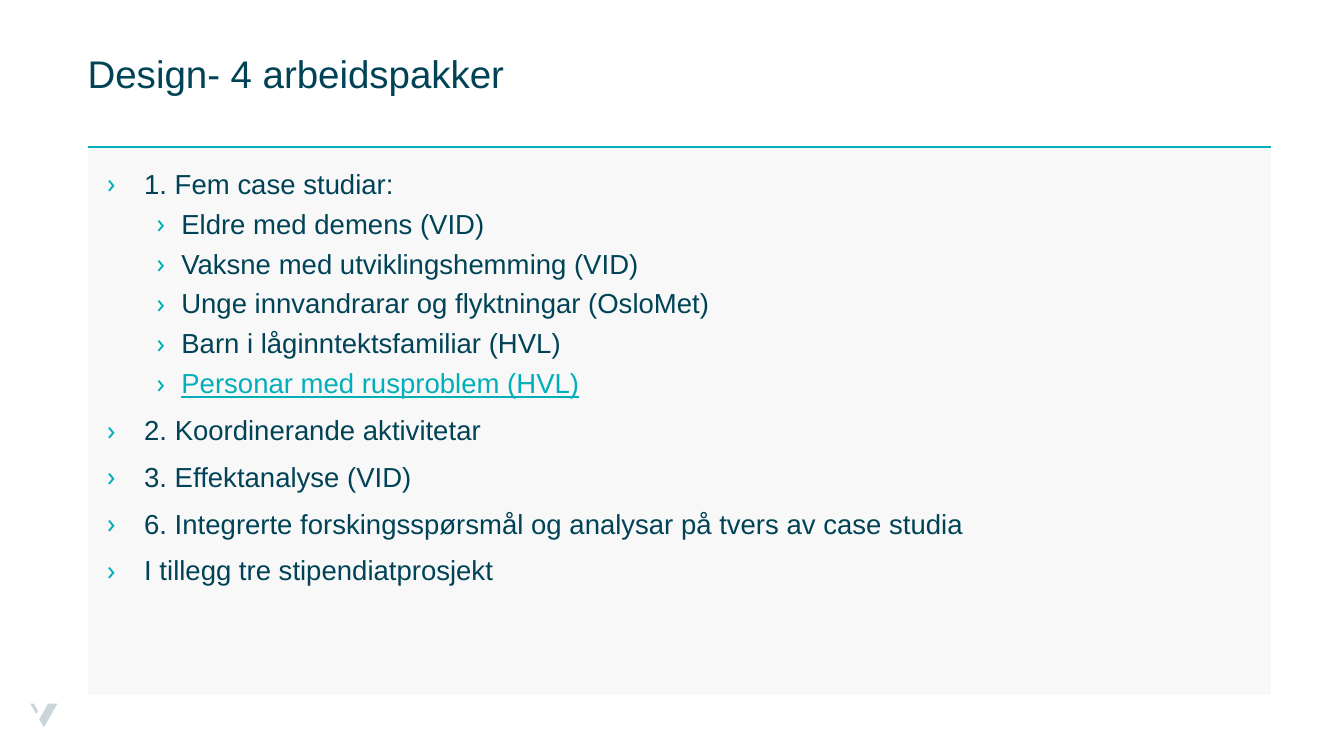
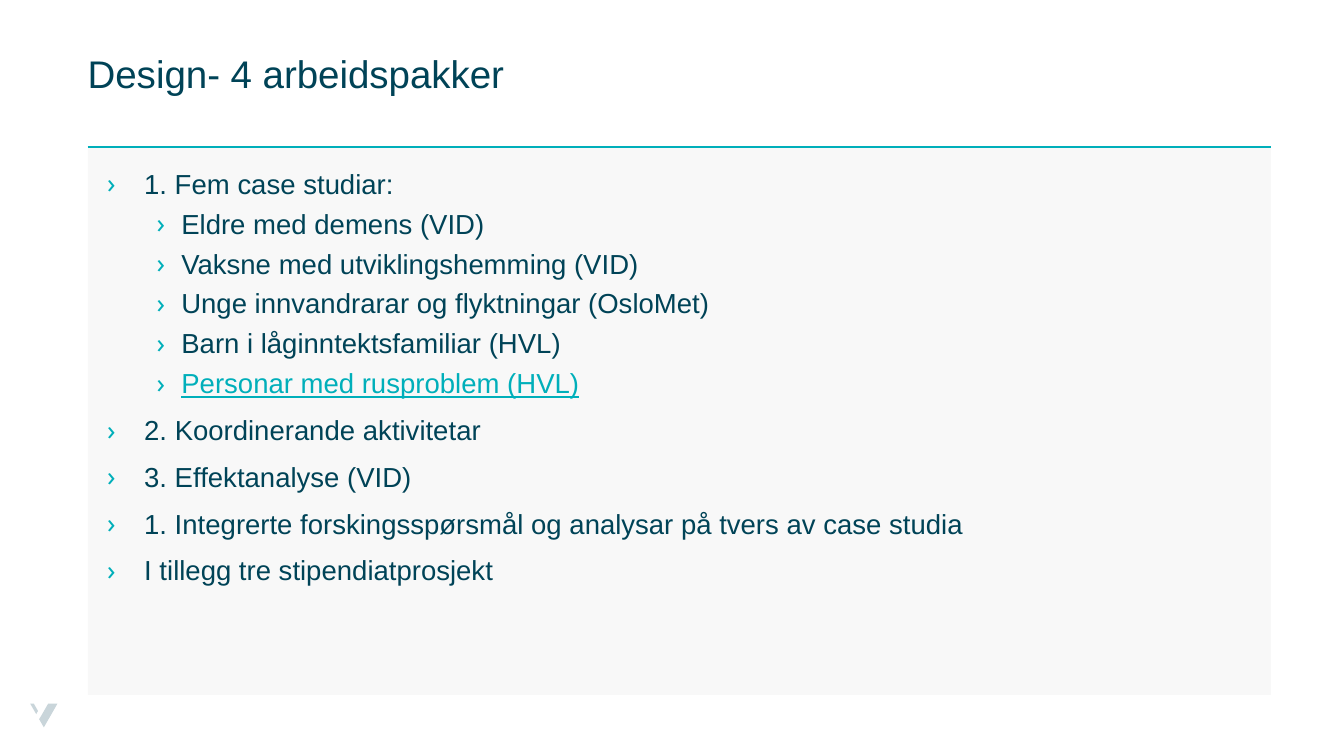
6: 6 -> 1 (156, 525)
